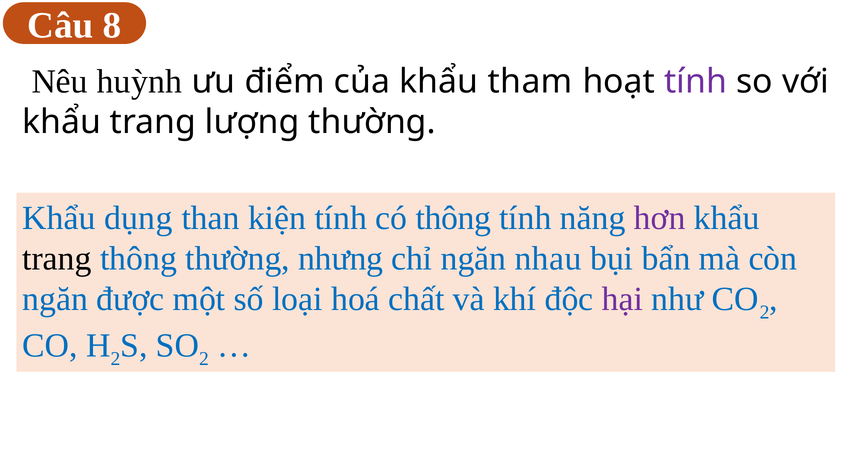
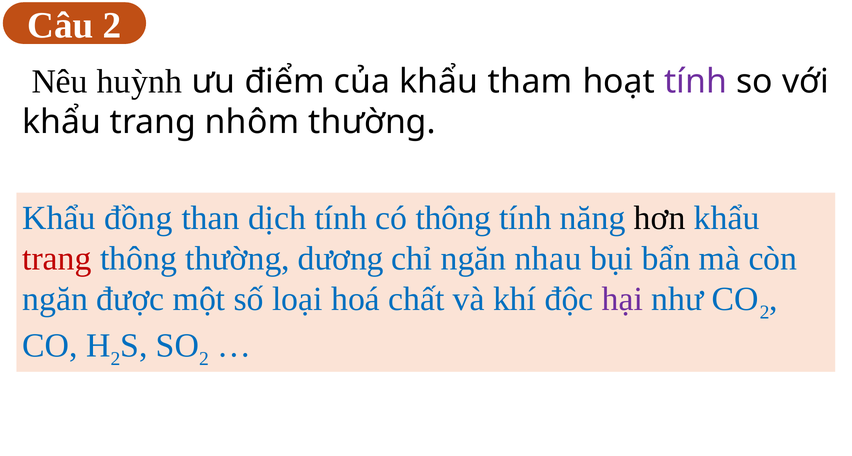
Câu 8: 8 -> 2 (112, 26)
lượng: lượng -> nhôm (252, 122)
dụng: dụng -> đồng (138, 218)
kiện: kiện -> dịch (277, 218)
hơn colour: purple -> black (660, 218)
trang colour: black -> red (57, 259)
nhưng: nhưng -> dương (341, 259)
